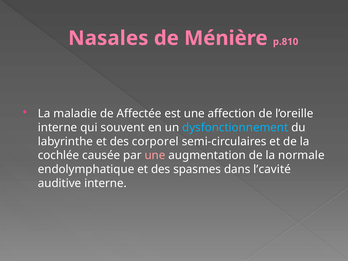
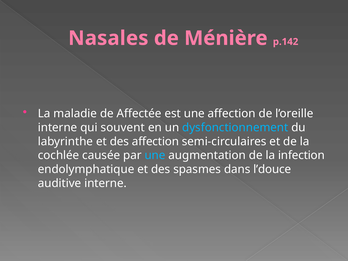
p.810: p.810 -> p.142 (286, 42)
des corporel: corporel -> affection (155, 141)
une colour: pink -> light blue (155, 155)
normale: normale -> infection (301, 155)
l’cavité: l’cavité -> l’douce (272, 169)
